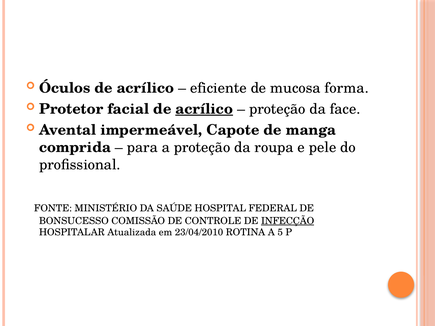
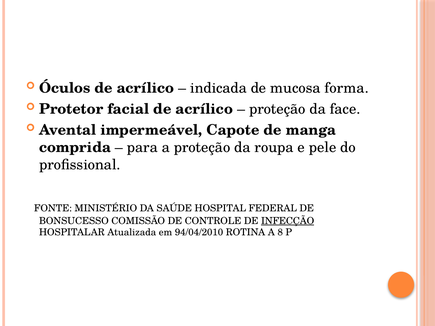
eficiente: eficiente -> indicada (219, 88)
acrílico underline: present -> none (204, 109)
23/04/2010: 23/04/2010 -> 94/04/2010 (199, 233)
5: 5 -> 8 (280, 233)
